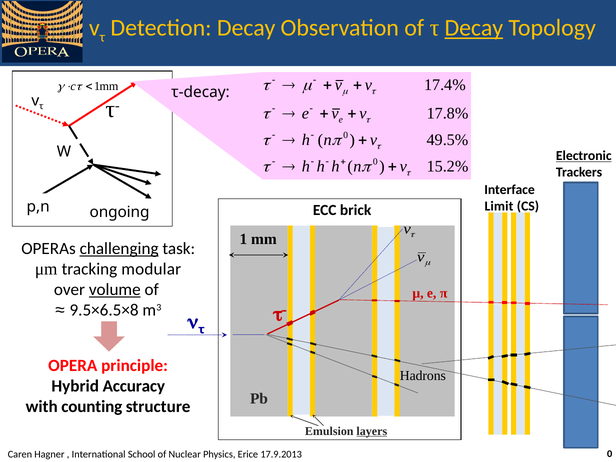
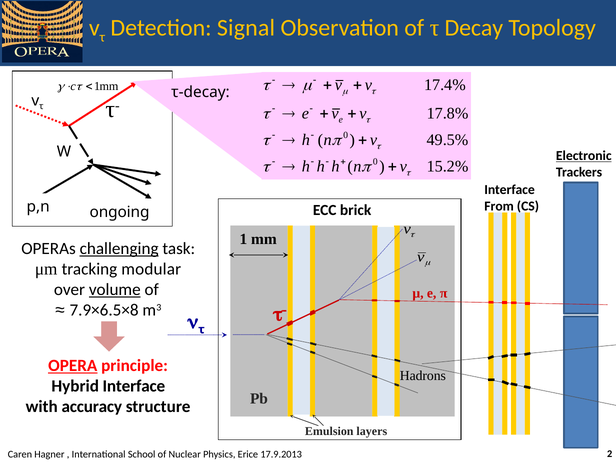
Detection Decay: Decay -> Signal (246, 28)
Decay underline: present -> none (474, 28)
Limit: Limit -> From (499, 206)
9.5×6.5×8: 9.5×6.5×8 -> 7.9×6.5×8 (104, 310)
OPERA underline: none -> present (73, 366)
Hybrid Accuracy: Accuracy -> Interface (134, 386)
counting: counting -> accuracy (92, 407)
layers underline: present -> none (372, 431)
0: 0 -> 2 (610, 454)
